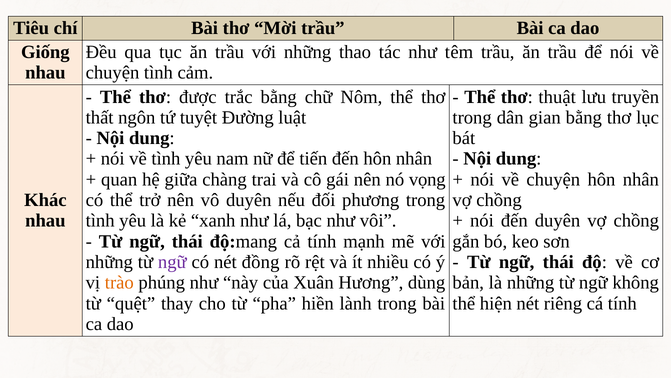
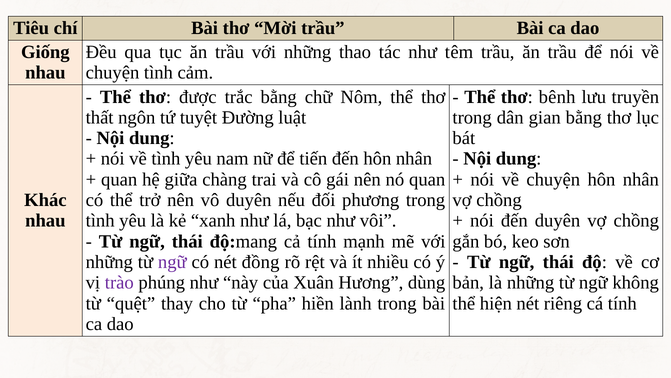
thuật: thuật -> bênh (557, 97)
nó vọng: vọng -> quan (427, 179)
trào colour: orange -> purple (119, 282)
